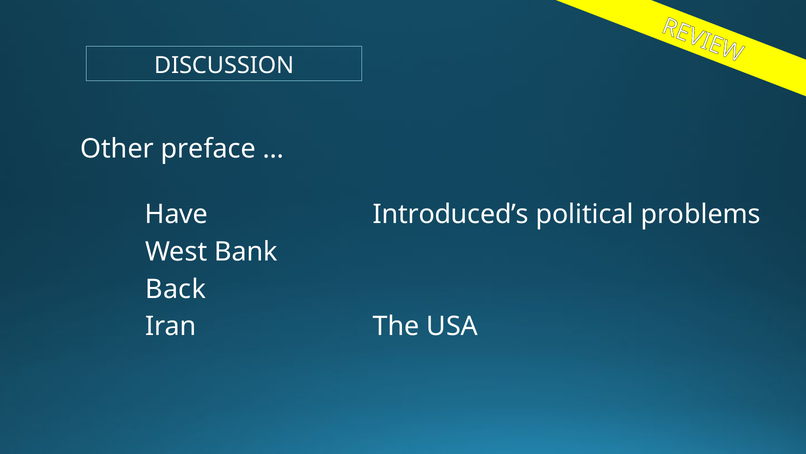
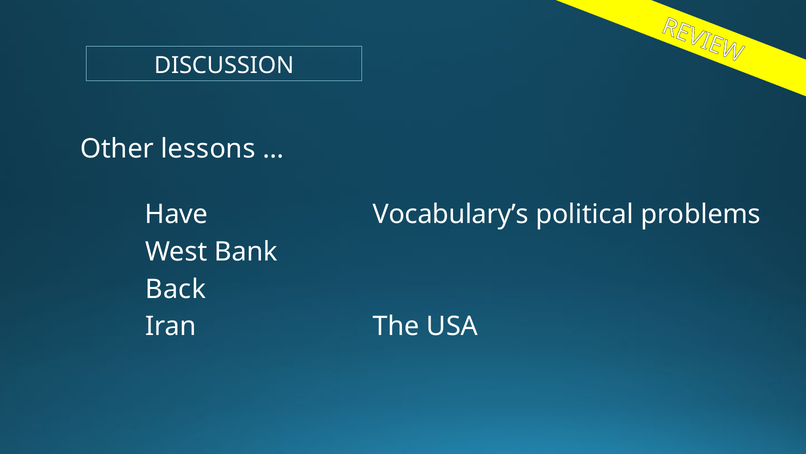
preface: preface -> lessons (208, 149)
Introduced’s: Introduced’s -> Vocabulary’s (451, 214)
